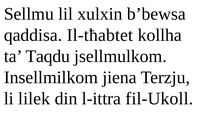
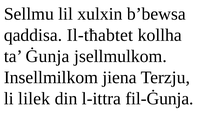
Taqdu: Taqdu -> Ġunja (48, 56)
fil-Ukoll: fil-Ukoll -> fil-Ġunja (159, 99)
